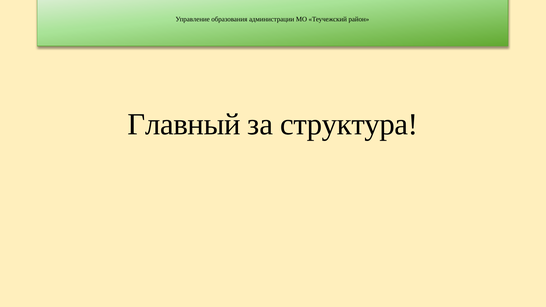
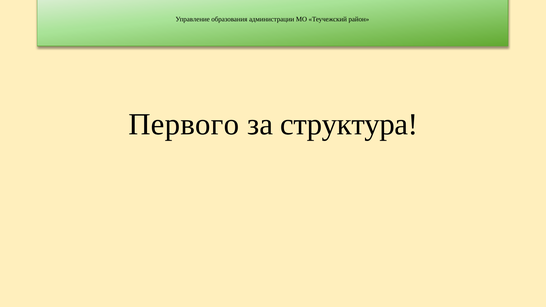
Главный: Главный -> Первого (184, 125)
